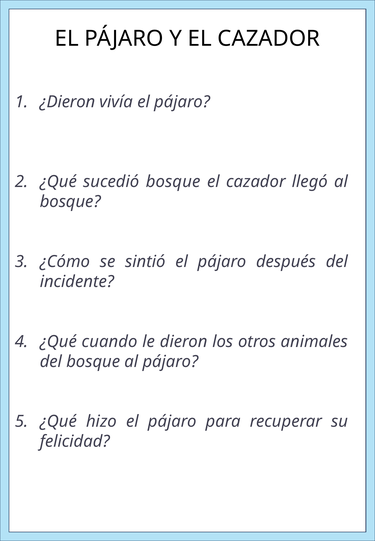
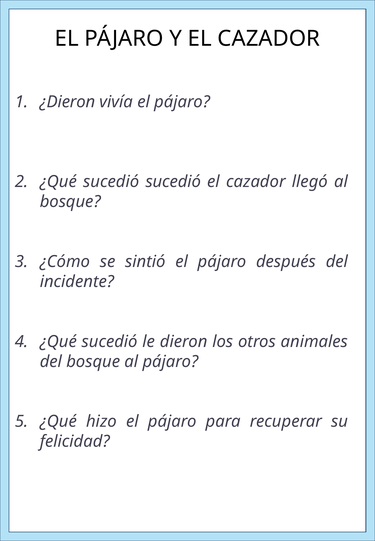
sucedió bosque: bosque -> sucedió (173, 182)
cuando: cuando -> sucedió (110, 342)
